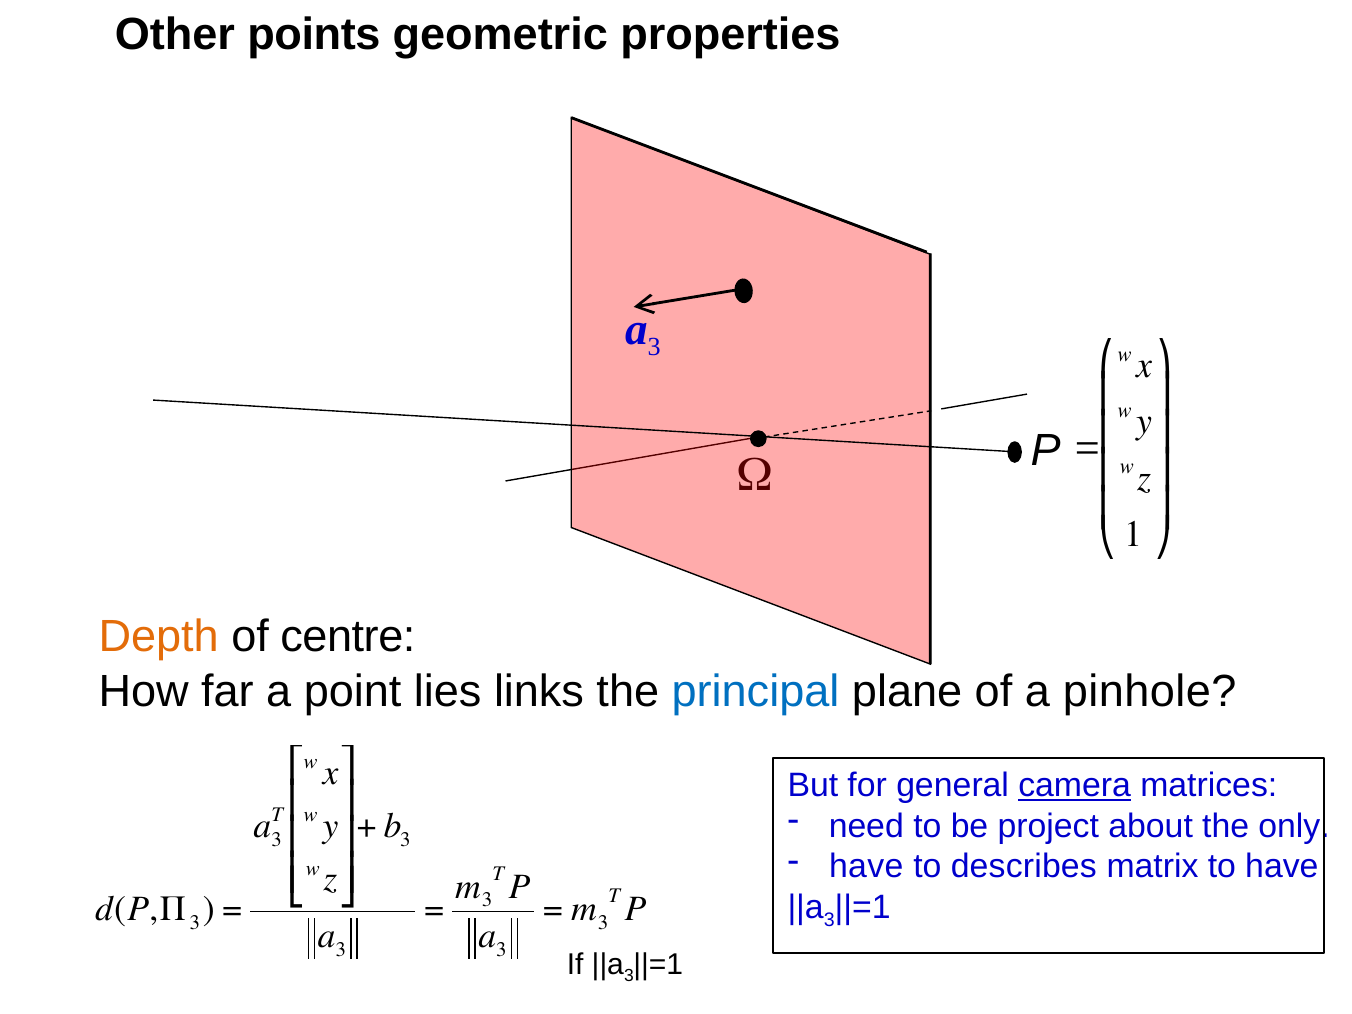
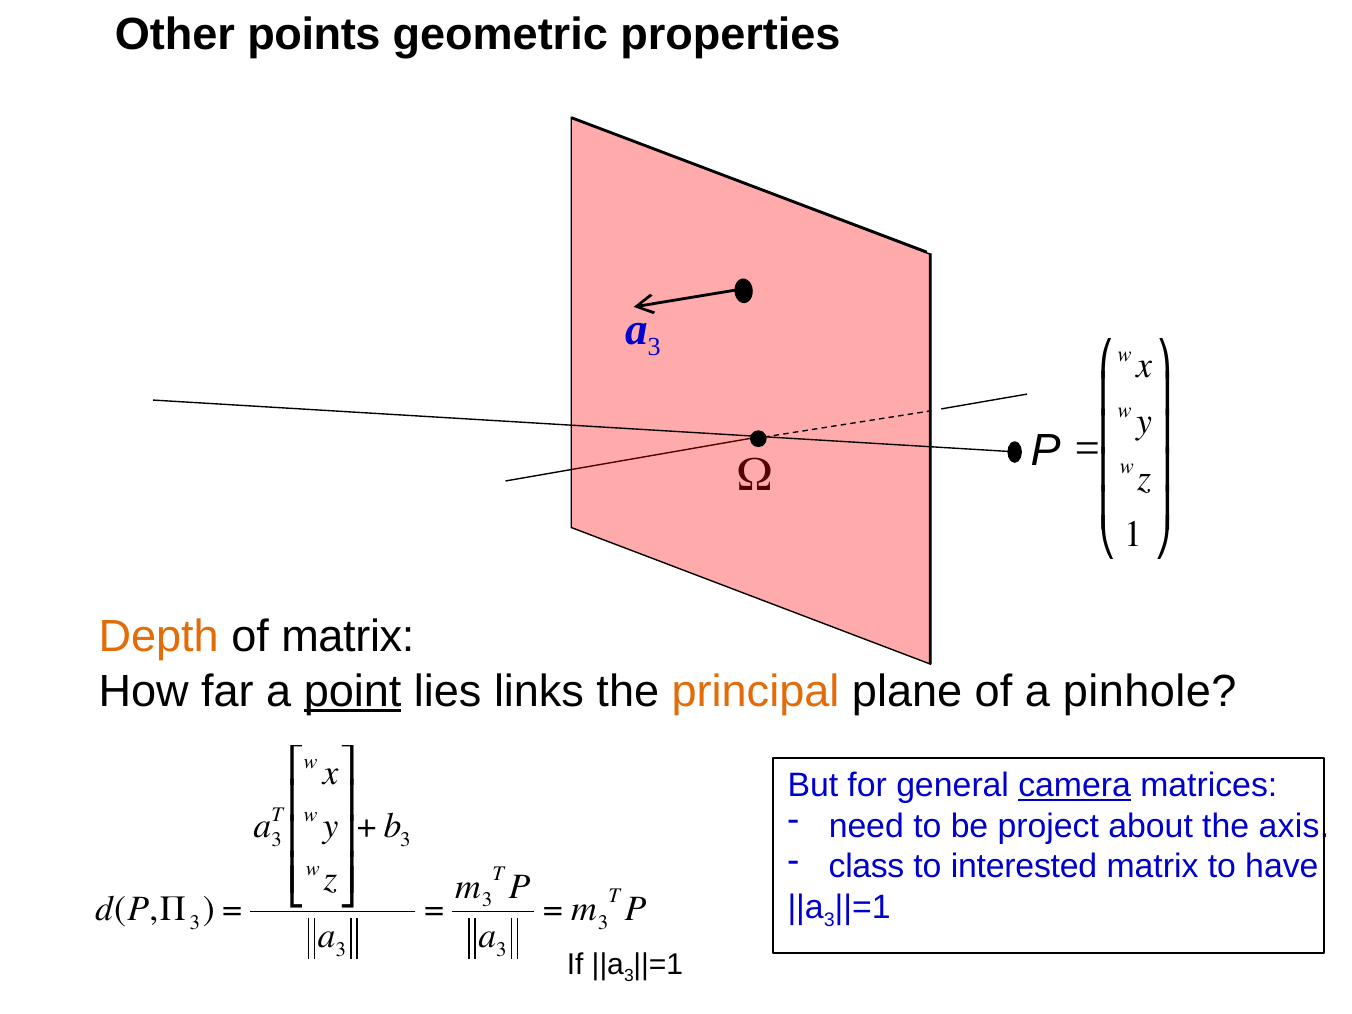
of centre: centre -> matrix (348, 637)
point underline: none -> present (353, 691)
principal colour: blue -> orange (756, 691)
only: only -> axis (1294, 826)
have: have -> class (867, 867)
describes: describes -> interested (1024, 867)
